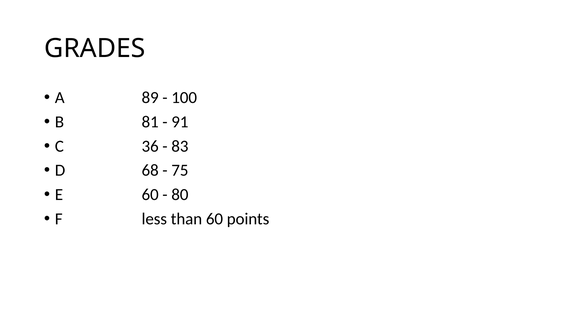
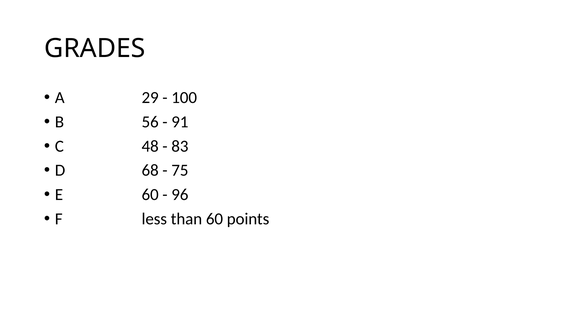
89: 89 -> 29 (150, 98)
81: 81 -> 56 (150, 122)
36: 36 -> 48 (150, 146)
80: 80 -> 96 (180, 195)
